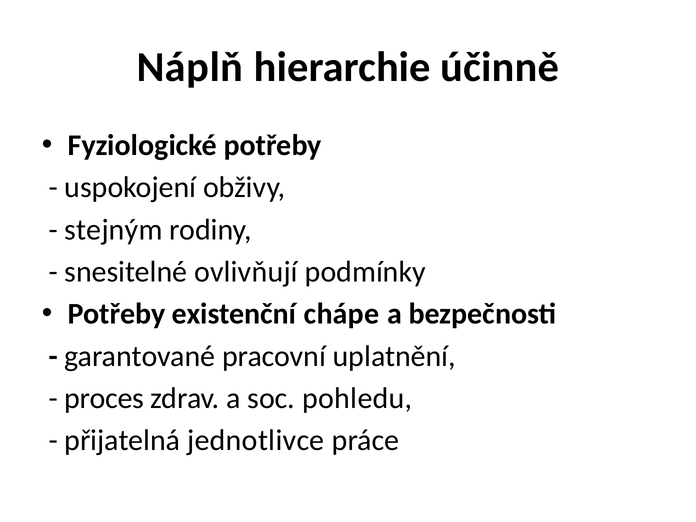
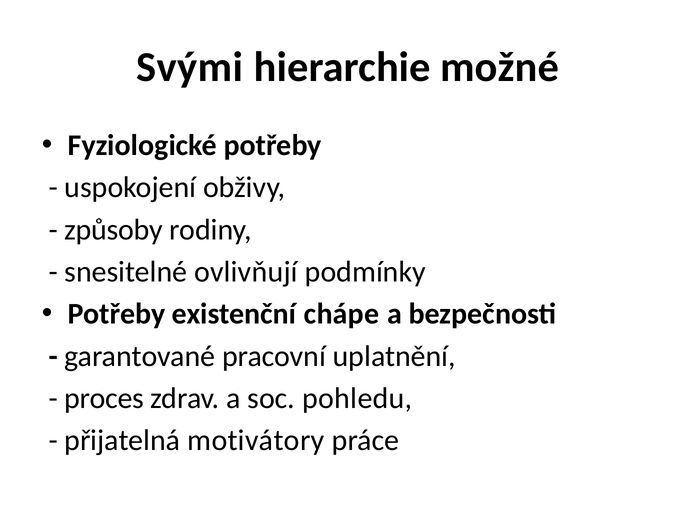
Náplň: Náplň -> Svými (190, 67)
účinně: účinně -> možné (500, 67)
stejným: stejným -> způsoby (114, 230)
jednotlivce: jednotlivce -> motivátory (256, 441)
